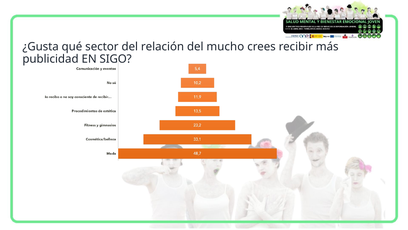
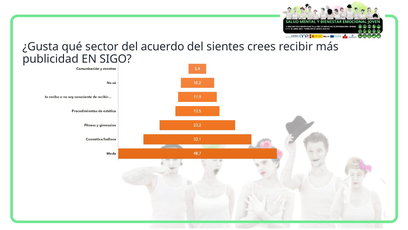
relación: relación -> acuerdo (163, 47)
mucho: mucho -> sientes (225, 47)
